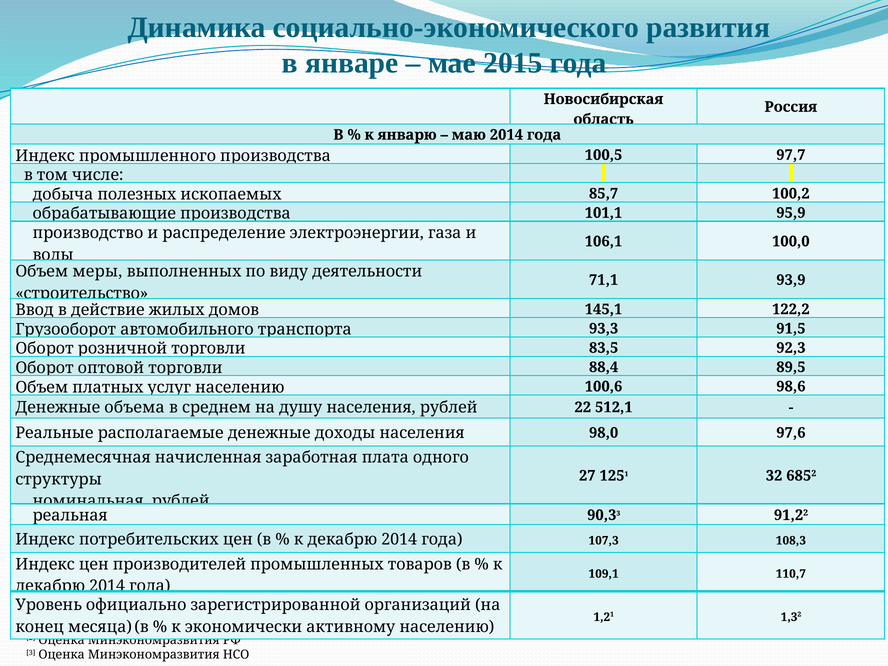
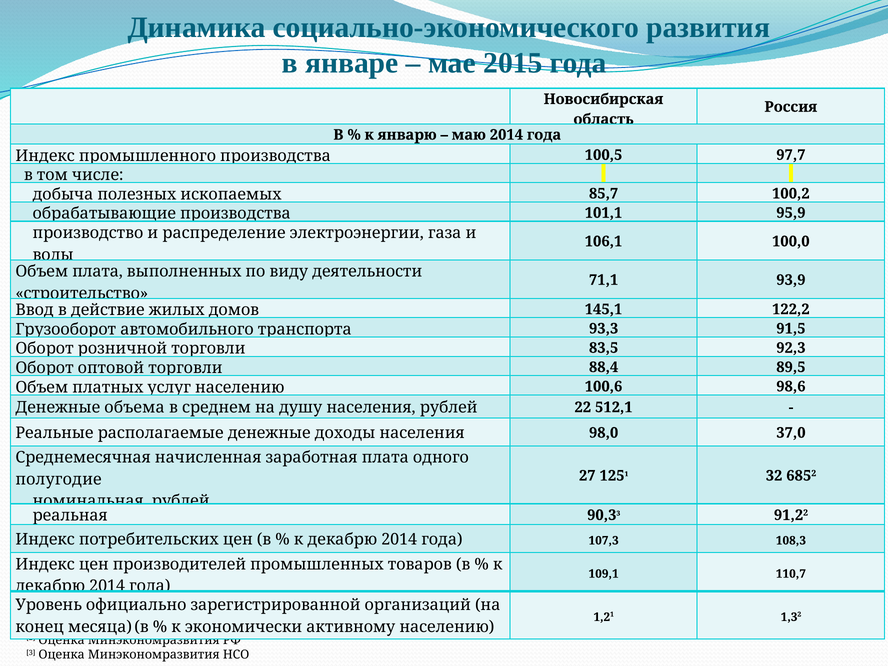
Объем меры: меры -> плата (98, 272)
97,6: 97,6 -> 37,0 (791, 433)
структуры: структуры -> полугодие (59, 479)
